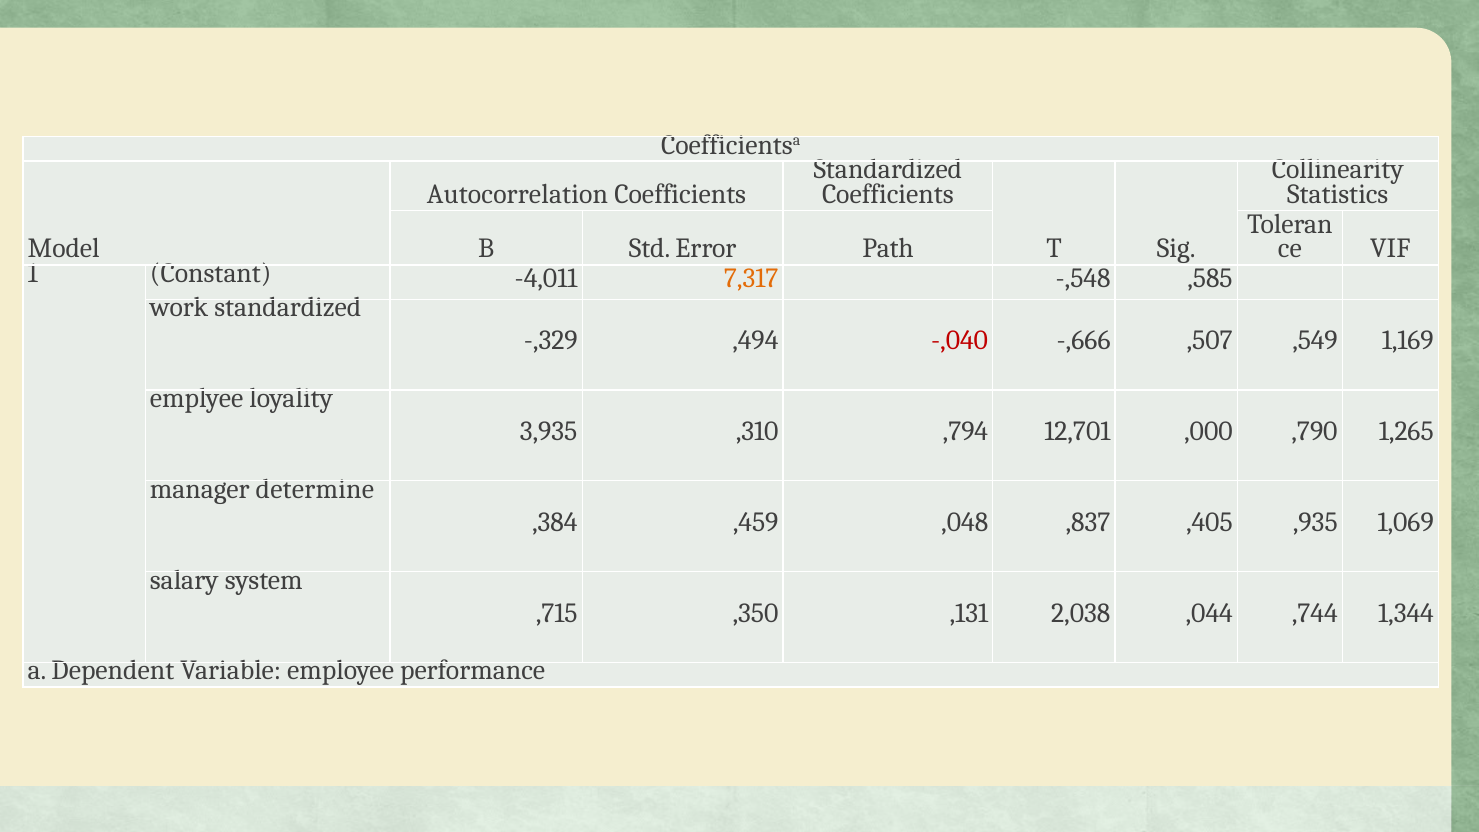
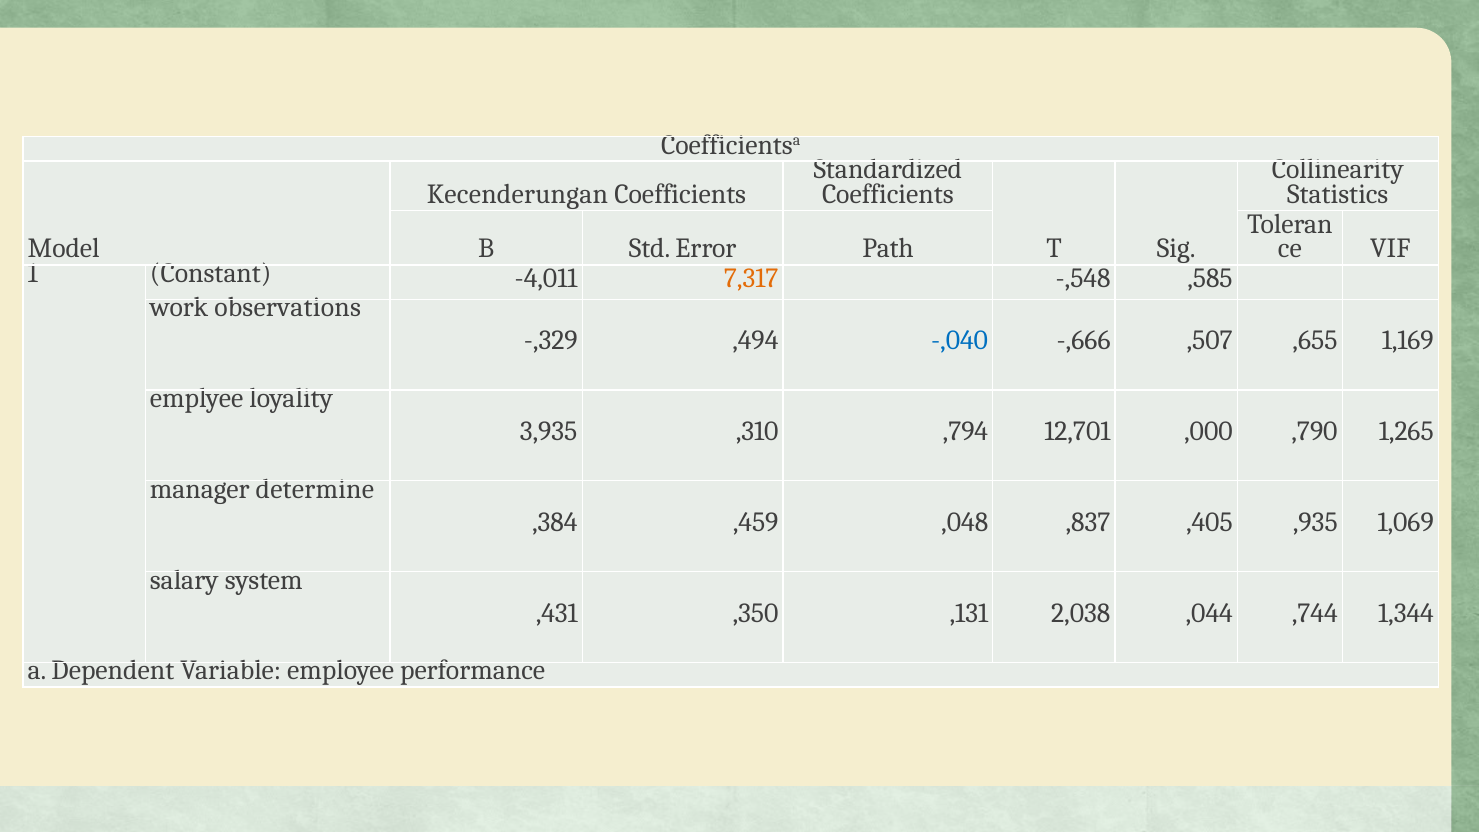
Autocorrelation: Autocorrelation -> Kecenderungan (517, 194)
work standardized: standardized -> observations (288, 308)
-,040 colour: red -> blue (960, 341)
,549: ,549 -> ,655 (1315, 341)
,715: ,715 -> ,431 (557, 613)
